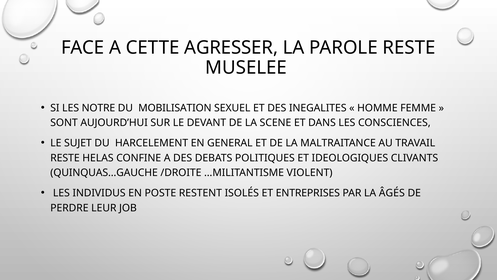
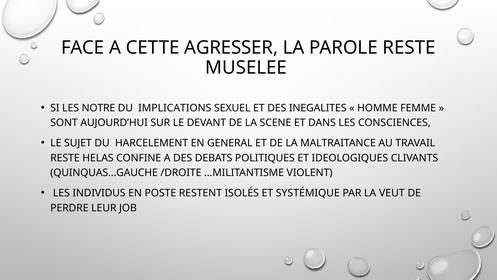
MOBILISATION: MOBILISATION -> IMPLICATIONS (175, 108)
ENTREPRISES: ENTREPRISES -> SYSTÉMIQUE (308, 193)
ÂGÉS: ÂGÉS -> VEUT (392, 193)
